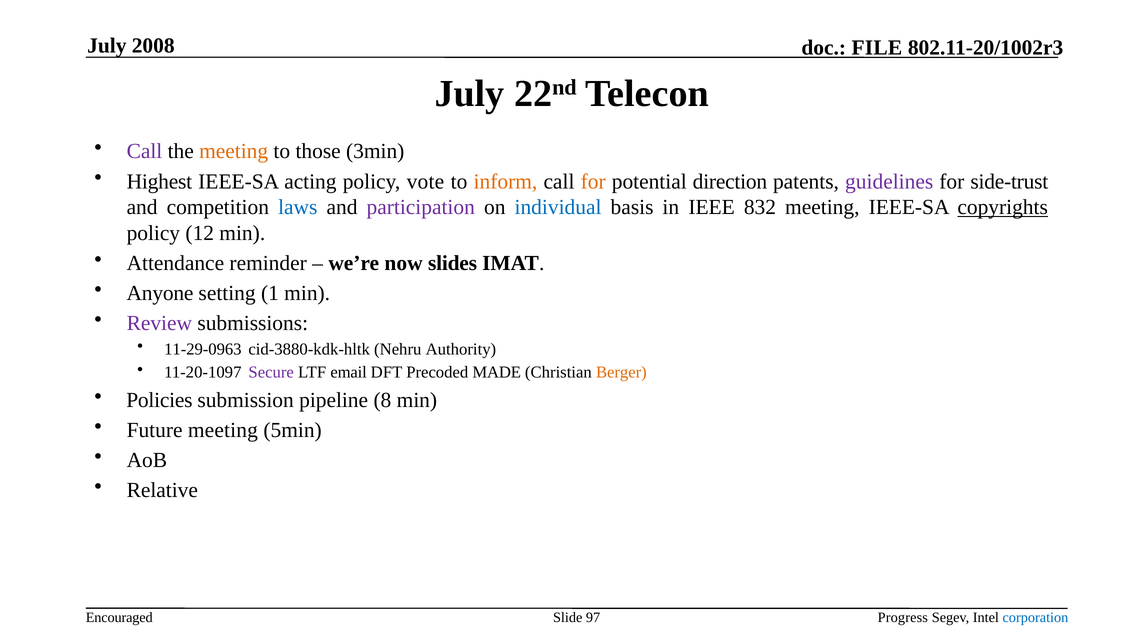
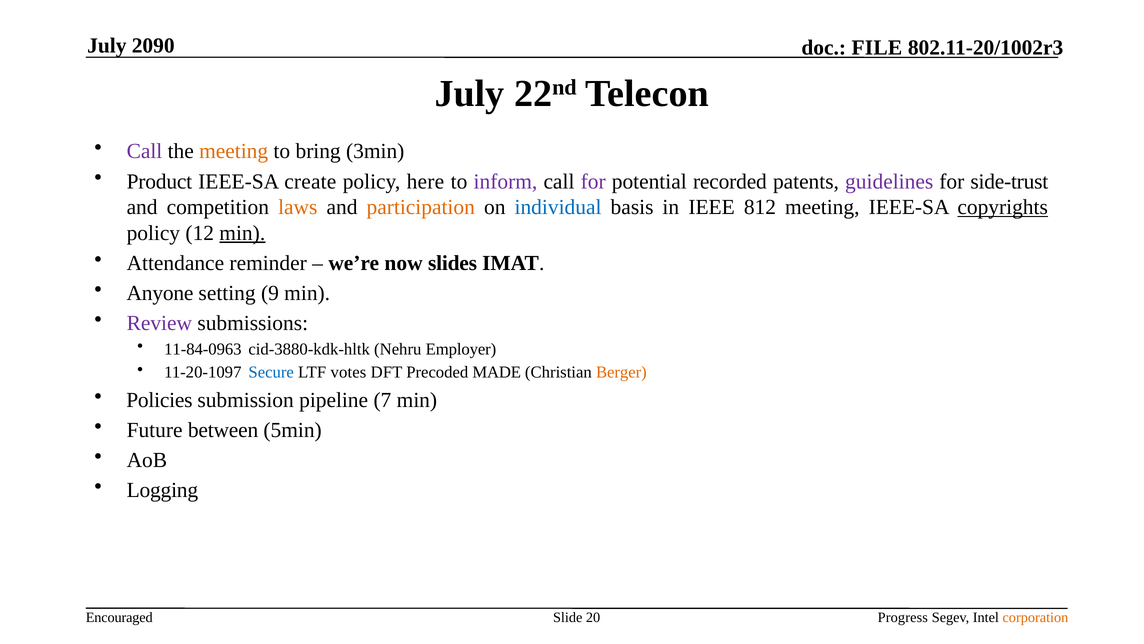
2008: 2008 -> 2090 (153, 45)
those: those -> bring (318, 151)
Highest: Highest -> Product (159, 181)
acting: acting -> create (310, 181)
vote: vote -> here (425, 181)
inform colour: orange -> purple (505, 181)
for colour: orange -> purple (593, 181)
direction: direction -> recorded (730, 181)
laws colour: blue -> orange (298, 207)
participation colour: purple -> orange (421, 207)
832: 832 -> 812 (760, 207)
min underline: none -> present (242, 233)
1: 1 -> 9 (270, 293)
11-29-0963: 11-29-0963 -> 11-84-0963 (203, 349)
Authority: Authority -> Employer (461, 349)
Secure colour: purple -> blue (271, 372)
email: email -> votes (348, 372)
8: 8 -> 7 (382, 400)
Future meeting: meeting -> between (223, 430)
Relative: Relative -> Logging (162, 490)
97: 97 -> 20 (593, 617)
corporation colour: blue -> orange (1035, 617)
